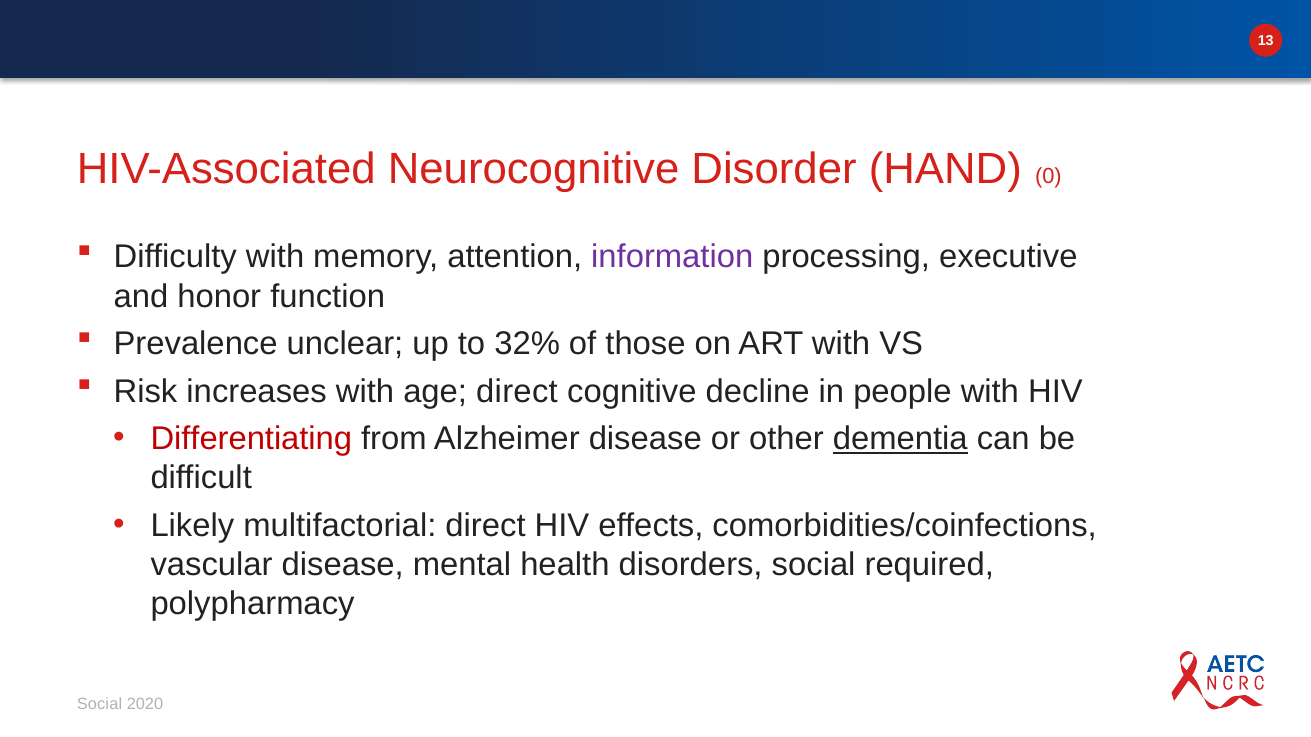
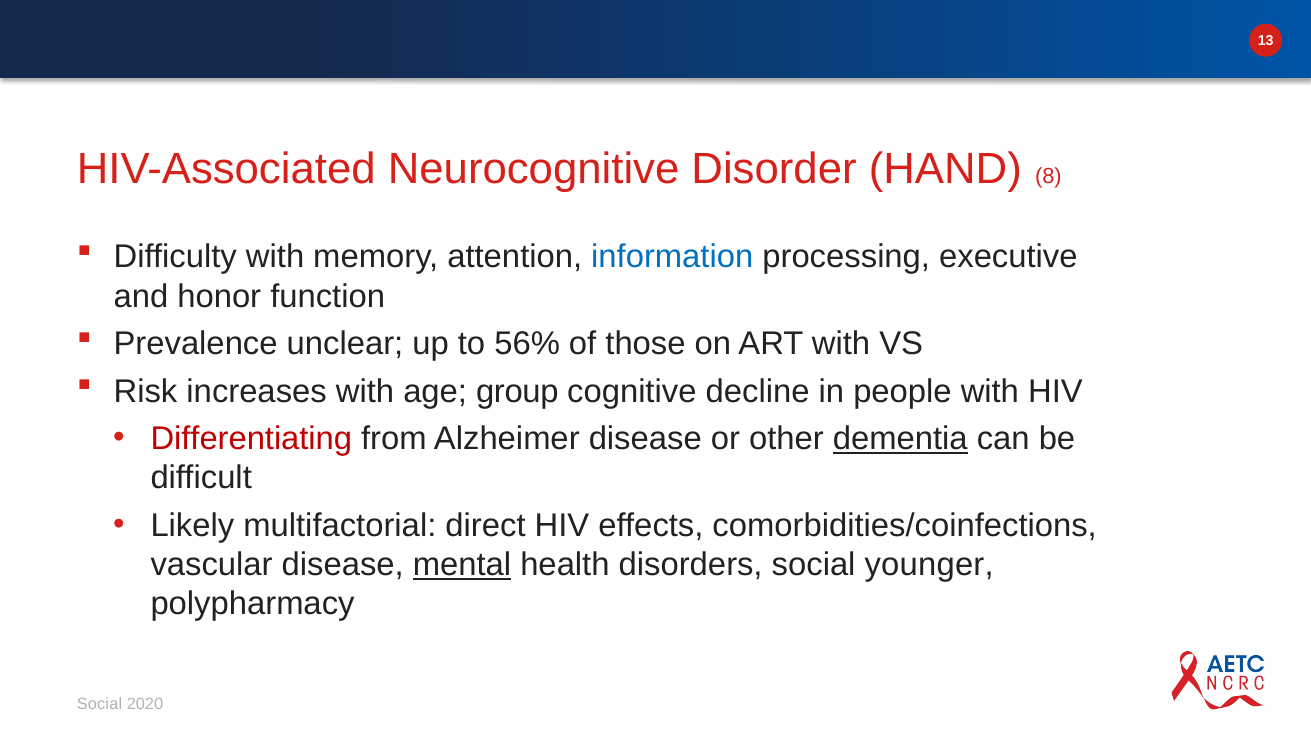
0: 0 -> 8 (1048, 176)
information colour: purple -> blue (672, 257)
32%: 32% -> 56% (527, 344)
age direct: direct -> group (517, 392)
mental underline: none -> present (462, 565)
required: required -> younger (929, 565)
